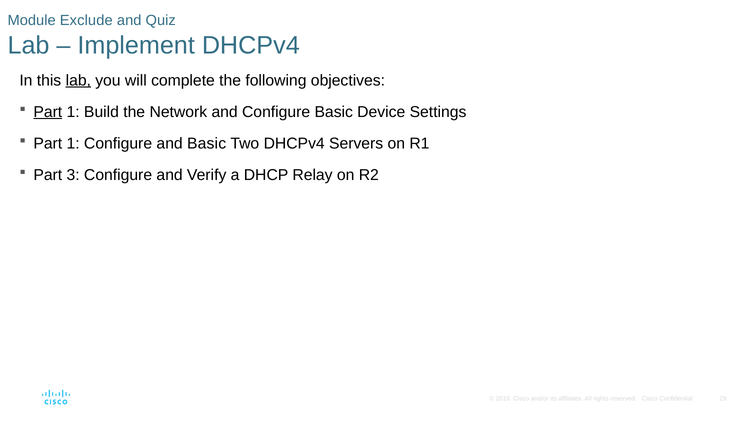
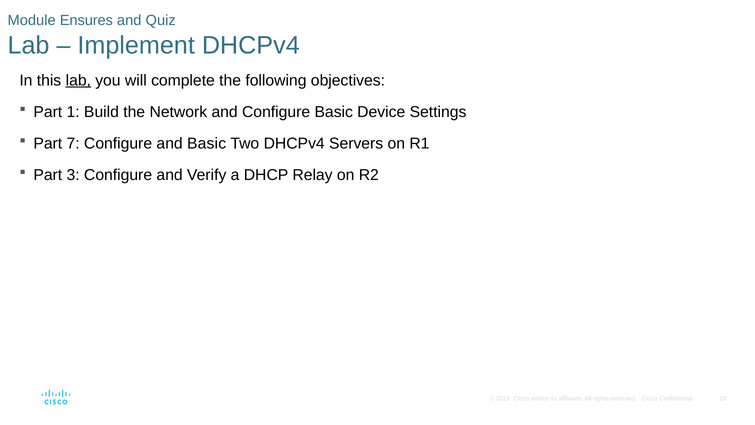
Exclude: Exclude -> Ensures (86, 21)
Part underline: present -> none (48, 112)
1: 1 -> 7 (73, 143)
